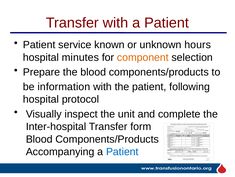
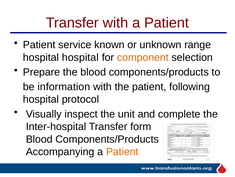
hours: hours -> range (198, 45)
hospital minutes: minutes -> hospital (80, 57)
Patient colour: blue -> orange (122, 151)
